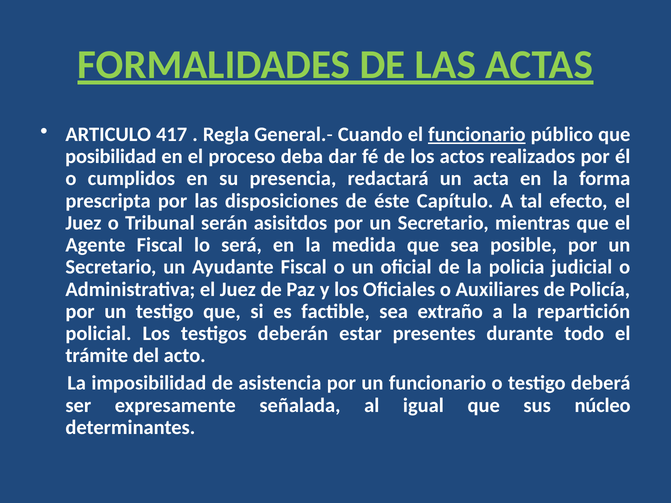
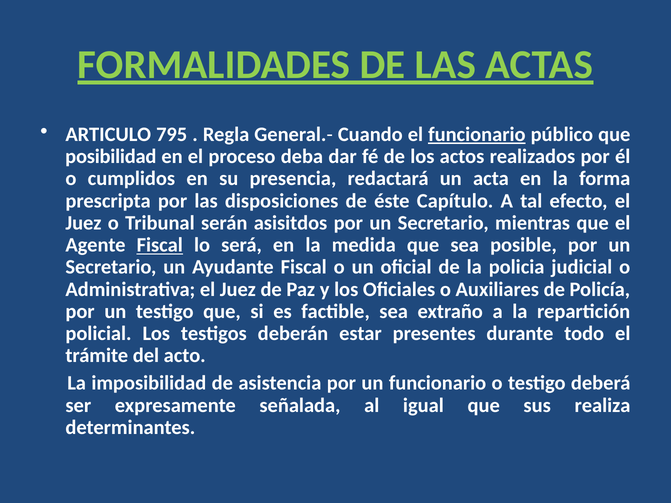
417: 417 -> 795 (172, 135)
Fiscal underline: none -> present (160, 245)
núcleo: núcleo -> realiza (602, 406)
